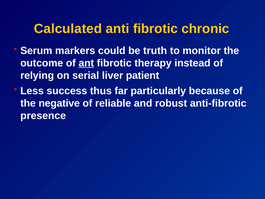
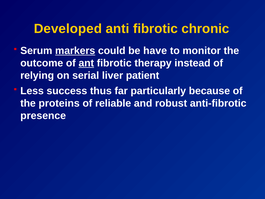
Calculated: Calculated -> Developed (68, 29)
markers underline: none -> present (75, 51)
truth: truth -> have (155, 51)
negative: negative -> proteins (59, 103)
